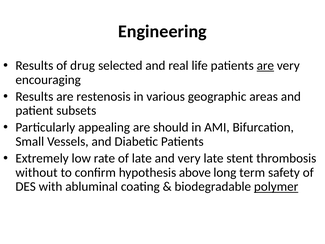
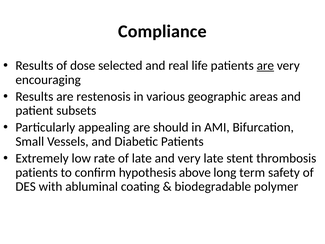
Engineering: Engineering -> Compliance (162, 31)
drug: drug -> dose (83, 65)
without: without -> patients (37, 172)
polymer underline: present -> none (276, 186)
